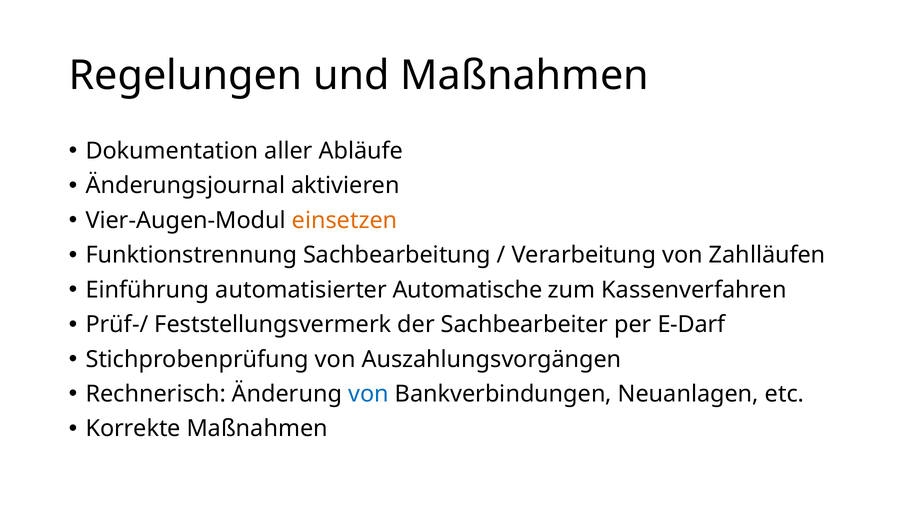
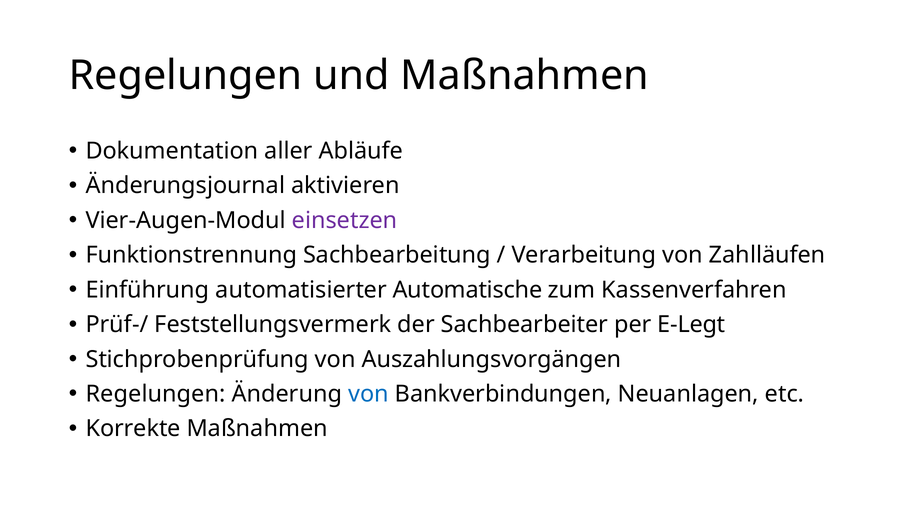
einsetzen colour: orange -> purple (345, 220)
E-Darf: E-Darf -> E-Legt (691, 325)
Rechnerisch: Rechnerisch -> Regelungen (156, 394)
